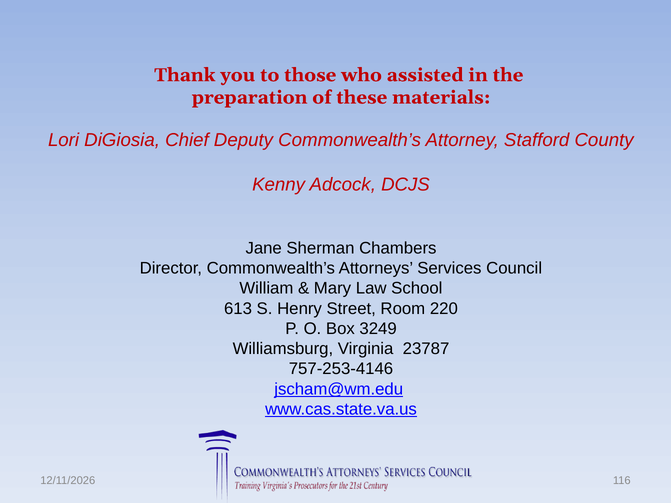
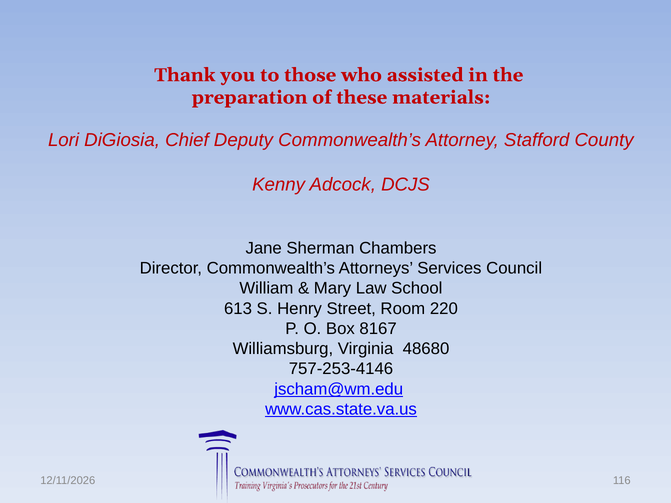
3249: 3249 -> 8167 (378, 329)
23787: 23787 -> 48680 (426, 349)
